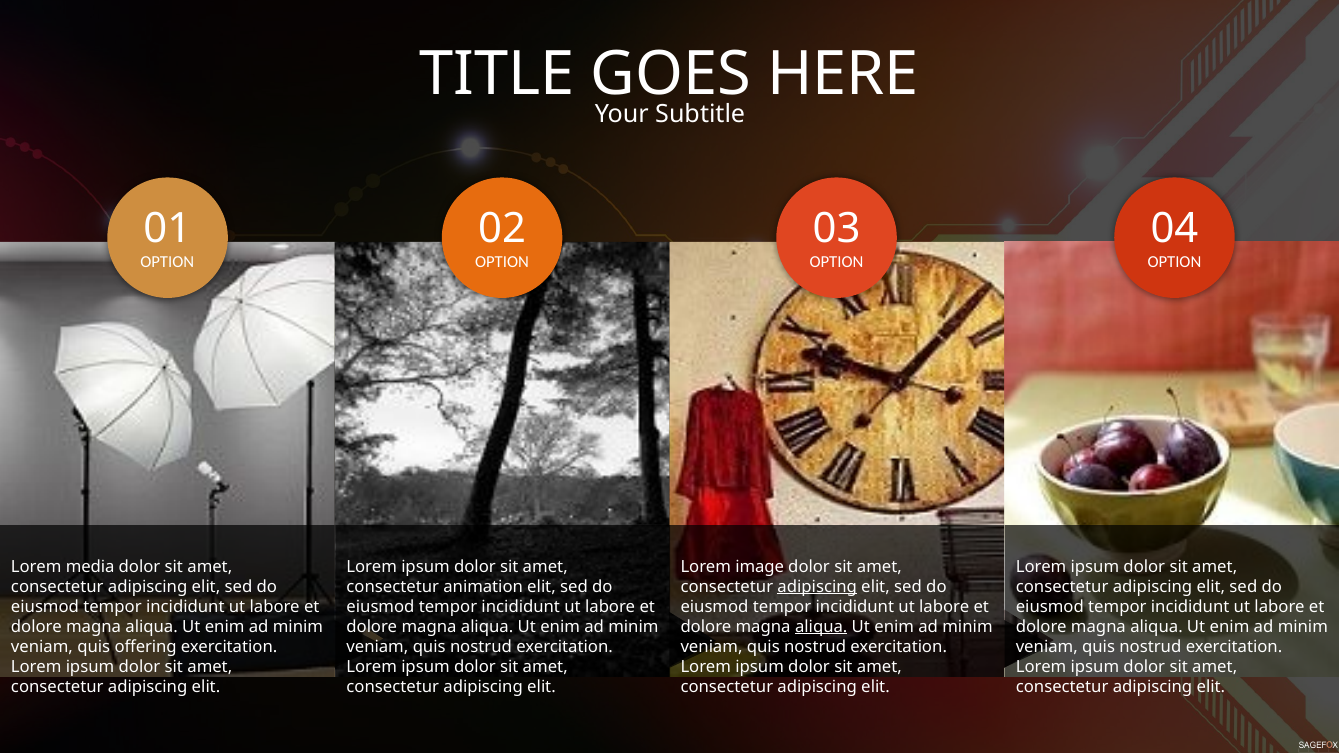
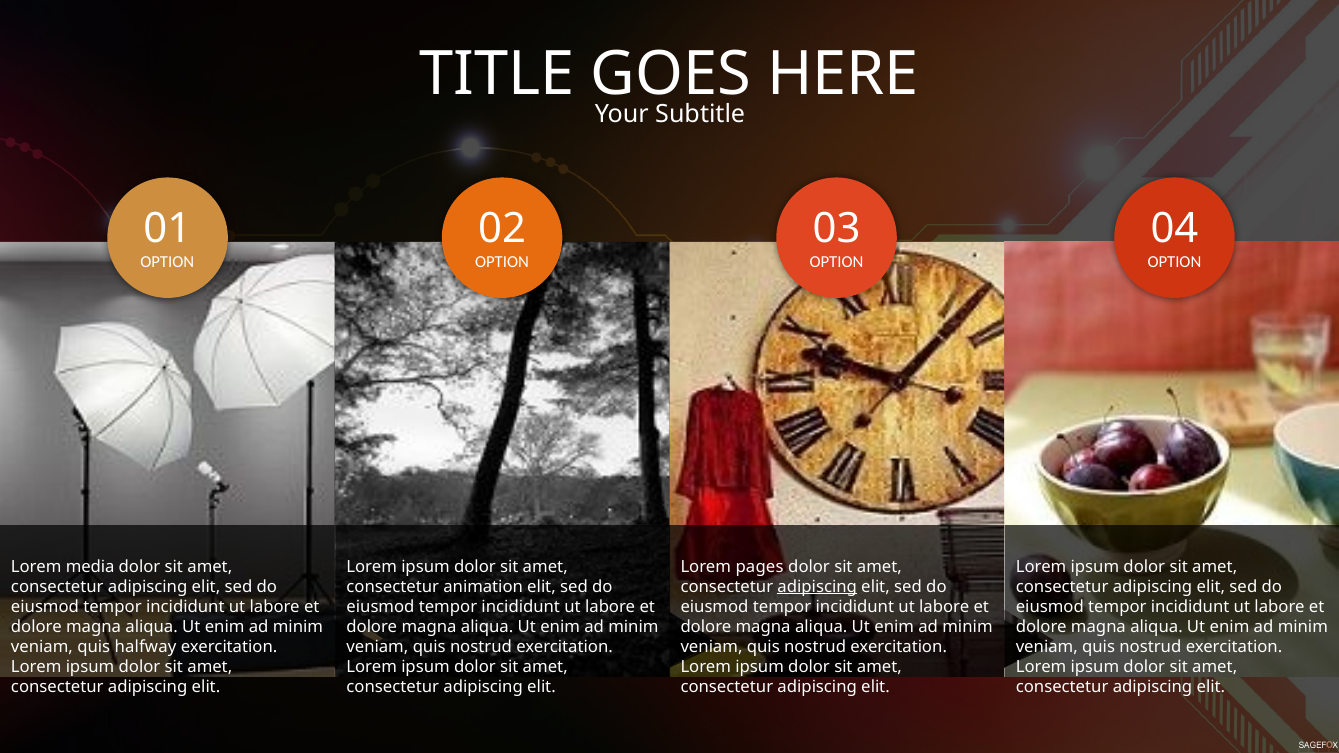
image: image -> pages (760, 567)
aliqua underline: present -> none (821, 627)
offering: offering -> halfway (145, 647)
